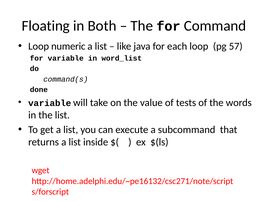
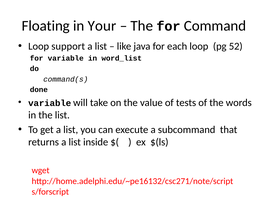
Both: Both -> Your (102, 26)
numeric: numeric -> support (68, 46)
57: 57 -> 52 (236, 46)
